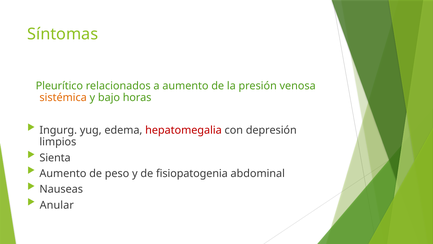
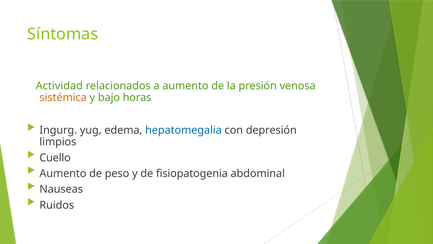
Pleurítico: Pleurítico -> Actividad (59, 86)
hepatomegalia colour: red -> blue (183, 130)
Sienta: Sienta -> Cuello (55, 158)
Anular: Anular -> Ruidos (57, 205)
